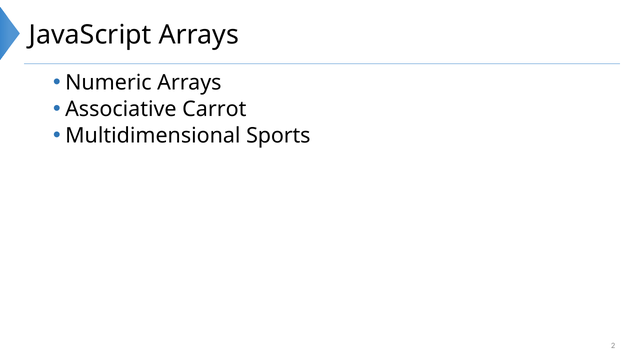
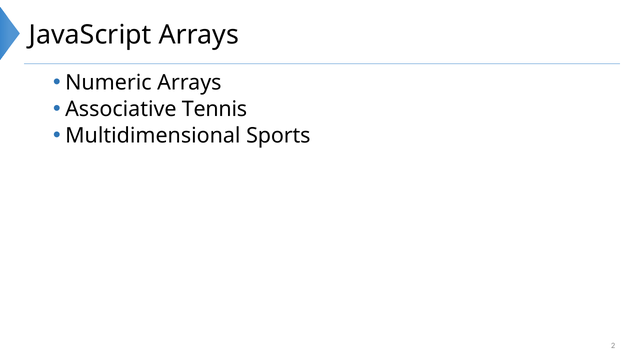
Carrot: Carrot -> Tennis (214, 109)
